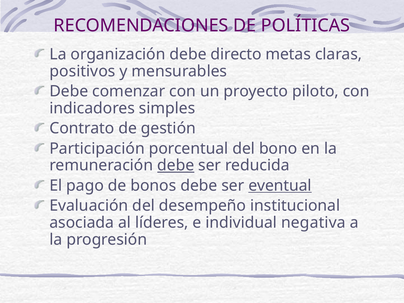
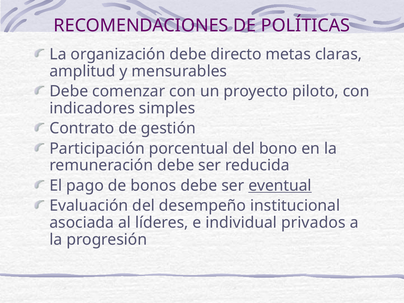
positivos: positivos -> amplitud (83, 71)
debe underline: present -> none (176, 165)
negativa: negativa -> privados (313, 223)
